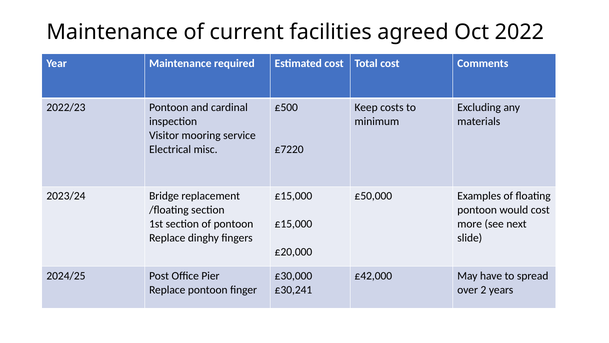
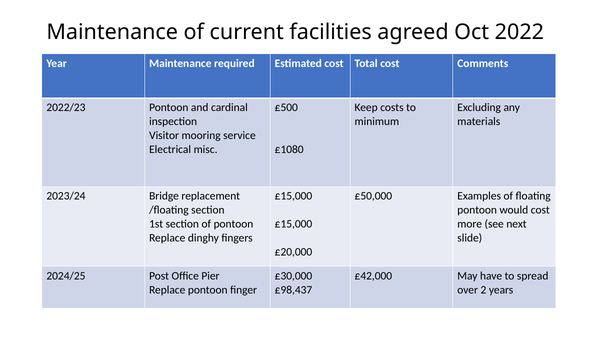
£7220: £7220 -> £1080 (289, 149)
£30,241: £30,241 -> £98,437 (293, 289)
